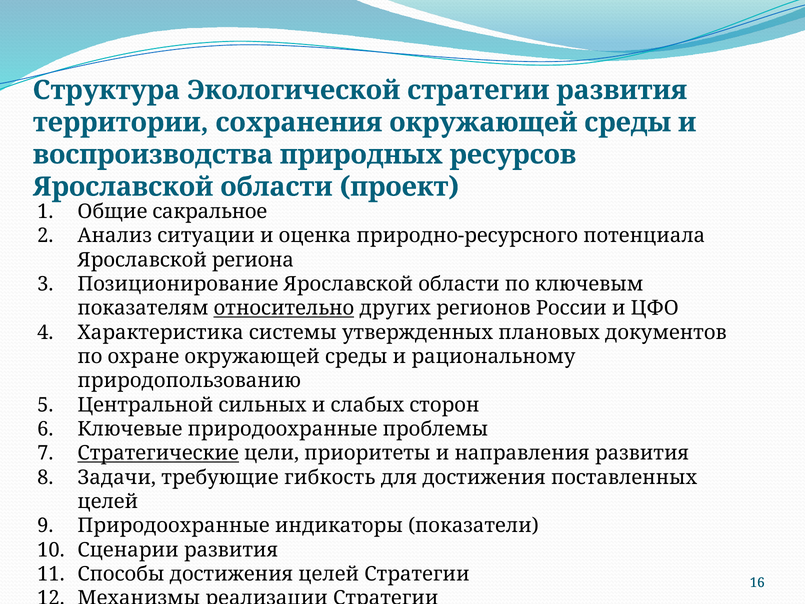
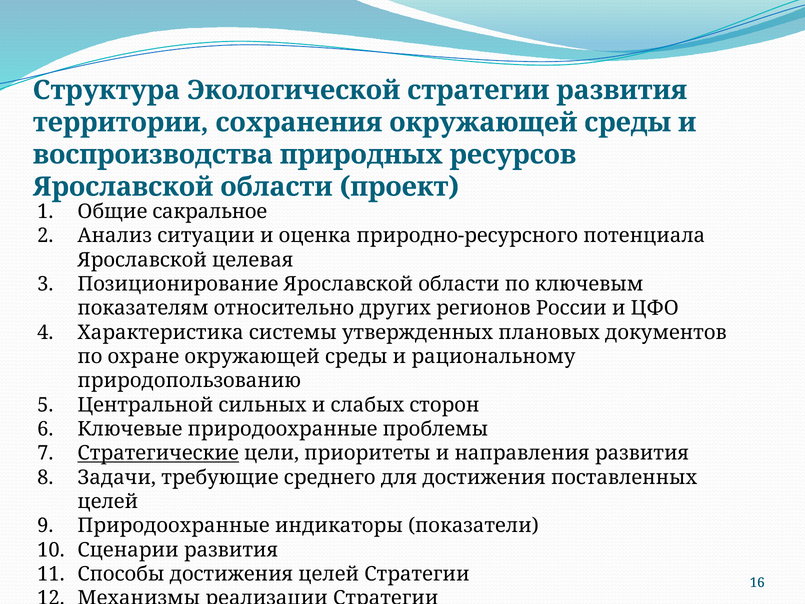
региона: региона -> целевая (253, 260)
относительно underline: present -> none (284, 308)
гибкость: гибкость -> среднего (330, 477)
